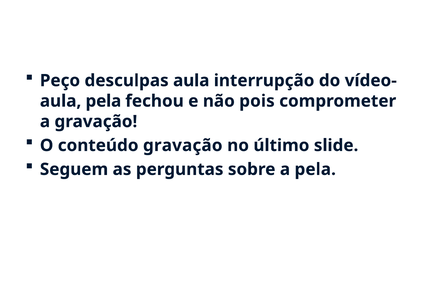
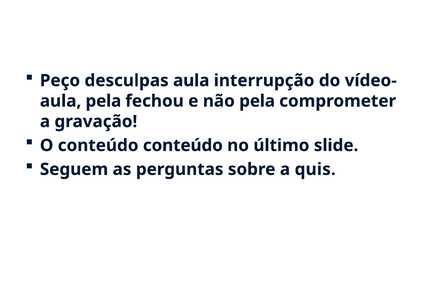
não pois: pois -> pela (257, 101)
conteúdo gravação: gravação -> conteúdo (183, 145)
a pela: pela -> quis (315, 169)
